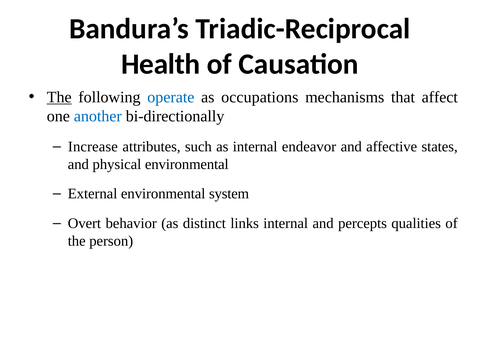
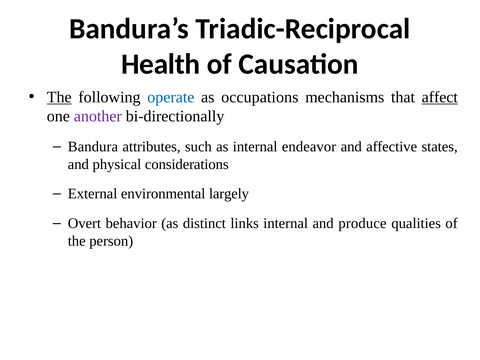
affect underline: none -> present (440, 97)
another colour: blue -> purple (98, 116)
Increase: Increase -> Bandura (93, 147)
physical environmental: environmental -> considerations (187, 164)
system: system -> largely (229, 194)
percepts: percepts -> produce (362, 223)
